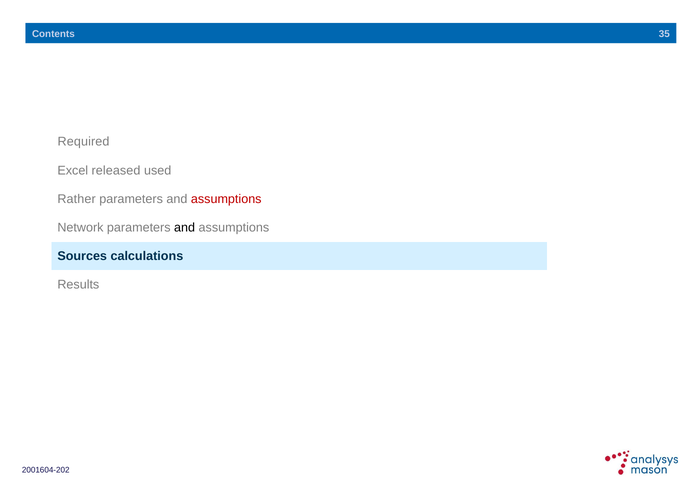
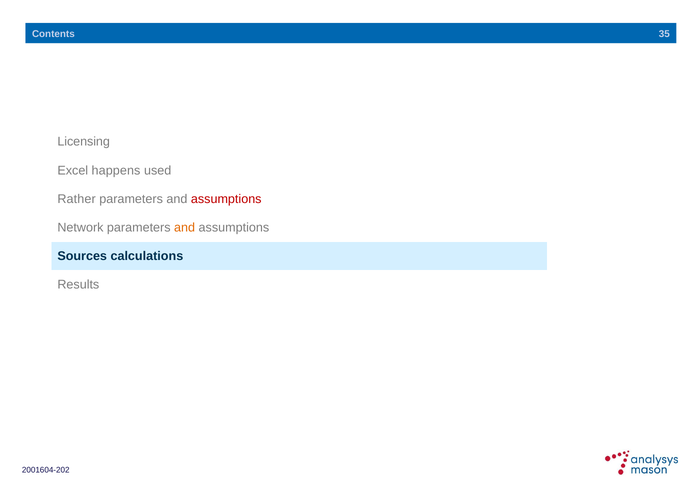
Required: Required -> Licensing (84, 142)
released: released -> happens (116, 170)
and colour: black -> orange (185, 227)
